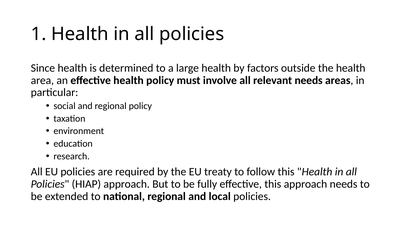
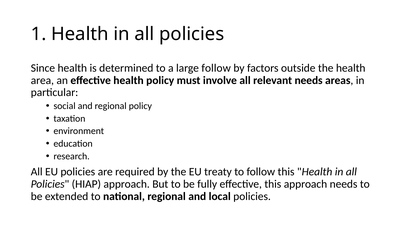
large health: health -> follow (216, 68)
